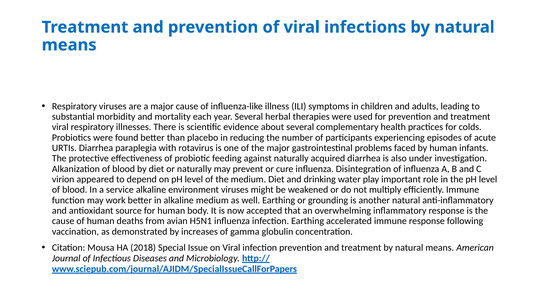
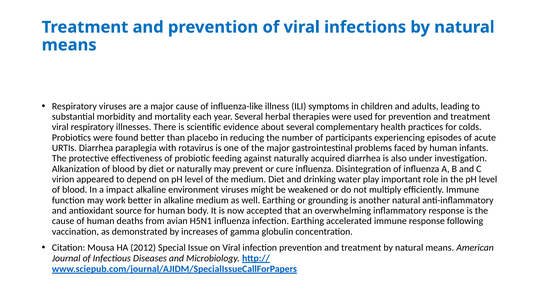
service: service -> impact (120, 190)
2018: 2018 -> 2012 (143, 248)
